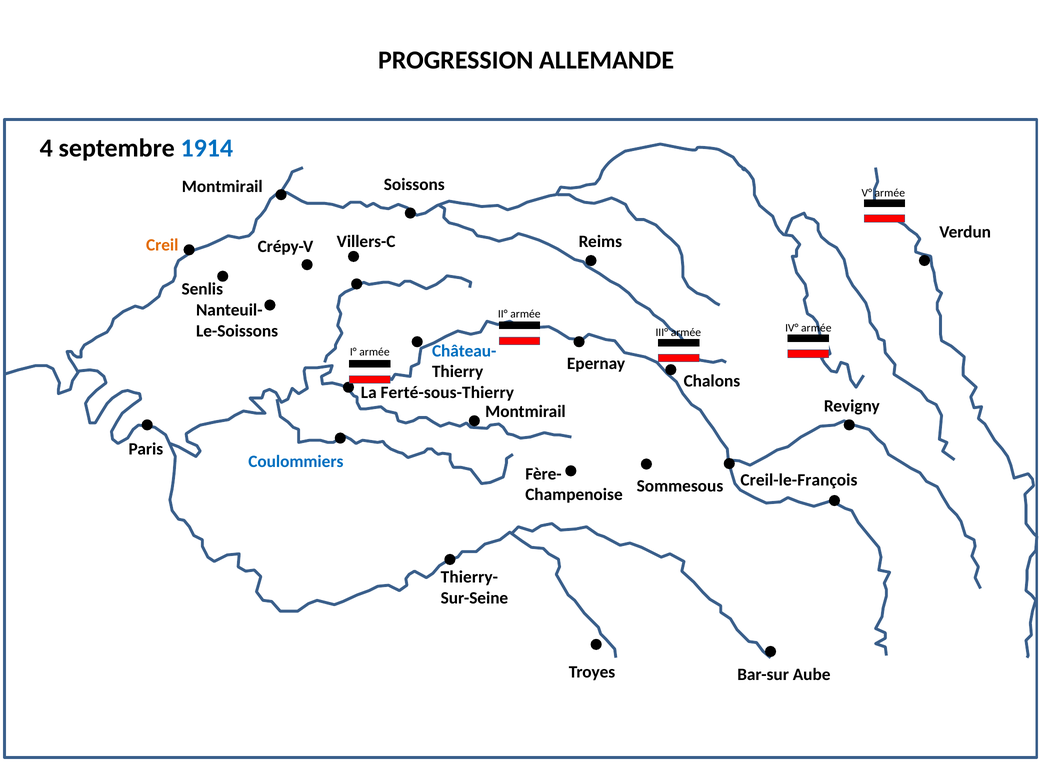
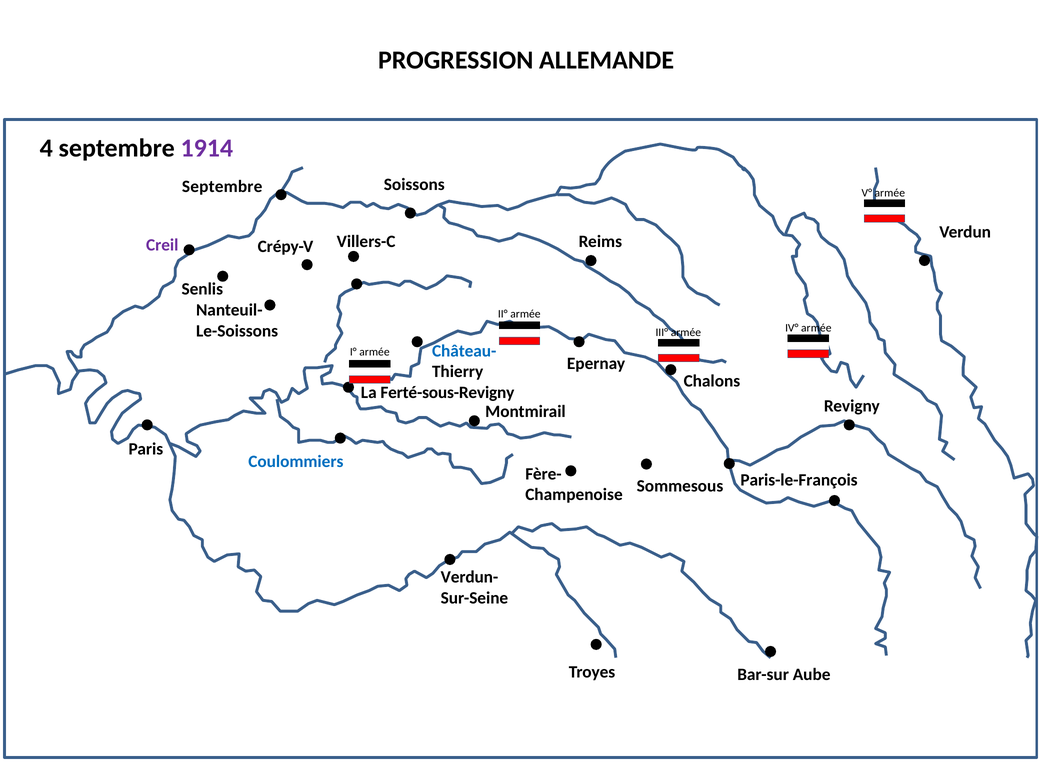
1914 colour: blue -> purple (207, 148)
Montmirail: Montmirail -> Septembre (222, 187)
Creil colour: orange -> purple (162, 245)
Ferté-sous-Thierry: Ferté-sous-Thierry -> Ferté-sous-Revigny (447, 392)
Creil-le-François: Creil-le-François -> Paris-le-François (799, 480)
Thierry-: Thierry- -> Verdun- (469, 577)
